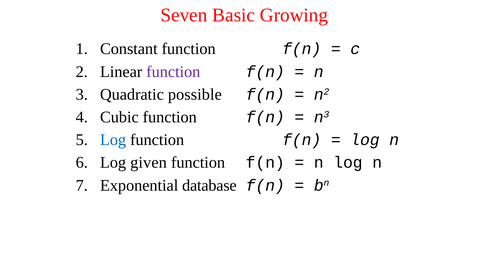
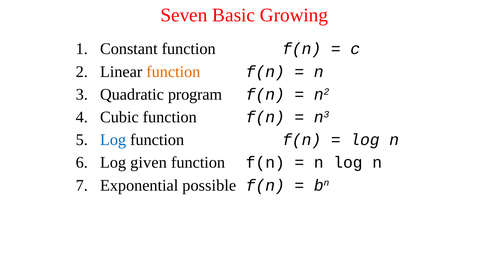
function colour: purple -> orange (173, 72)
possible: possible -> program (195, 94)
database: database -> possible (209, 185)
